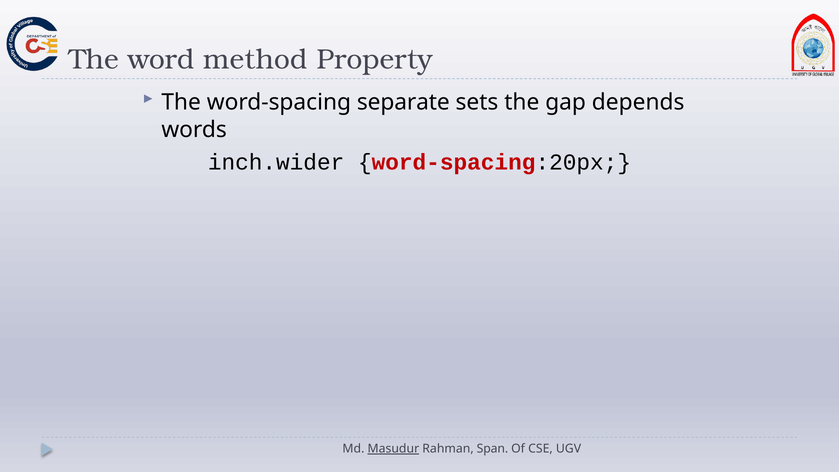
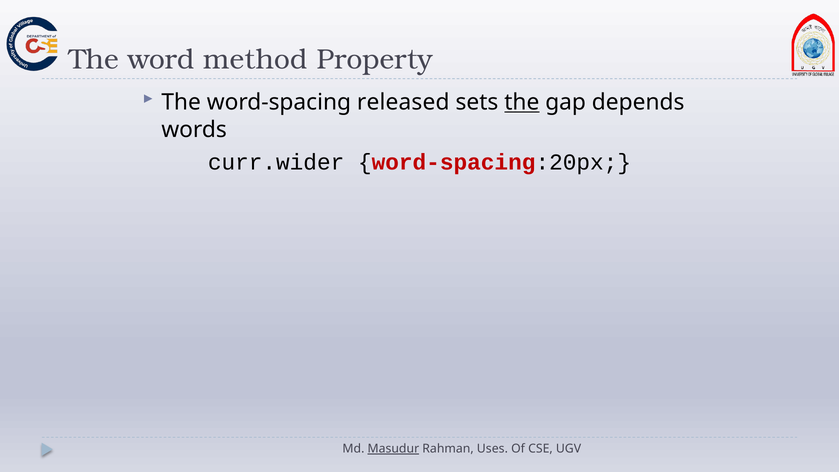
separate: separate -> released (403, 102)
the underline: none -> present (522, 102)
inch.wider: inch.wider -> curr.wider (276, 162)
Span: Span -> Uses (492, 449)
